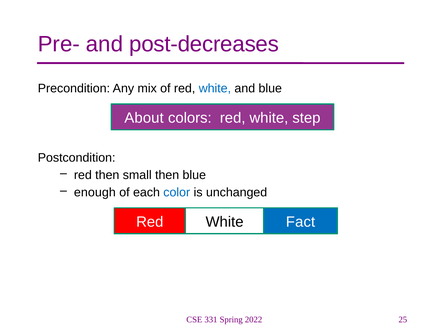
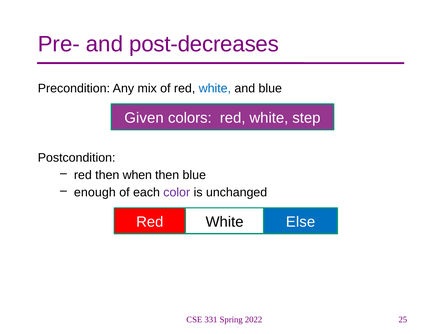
About: About -> Given (144, 118)
small: small -> when (137, 175)
color colour: blue -> purple (177, 192)
Fact: Fact -> Else (301, 222)
